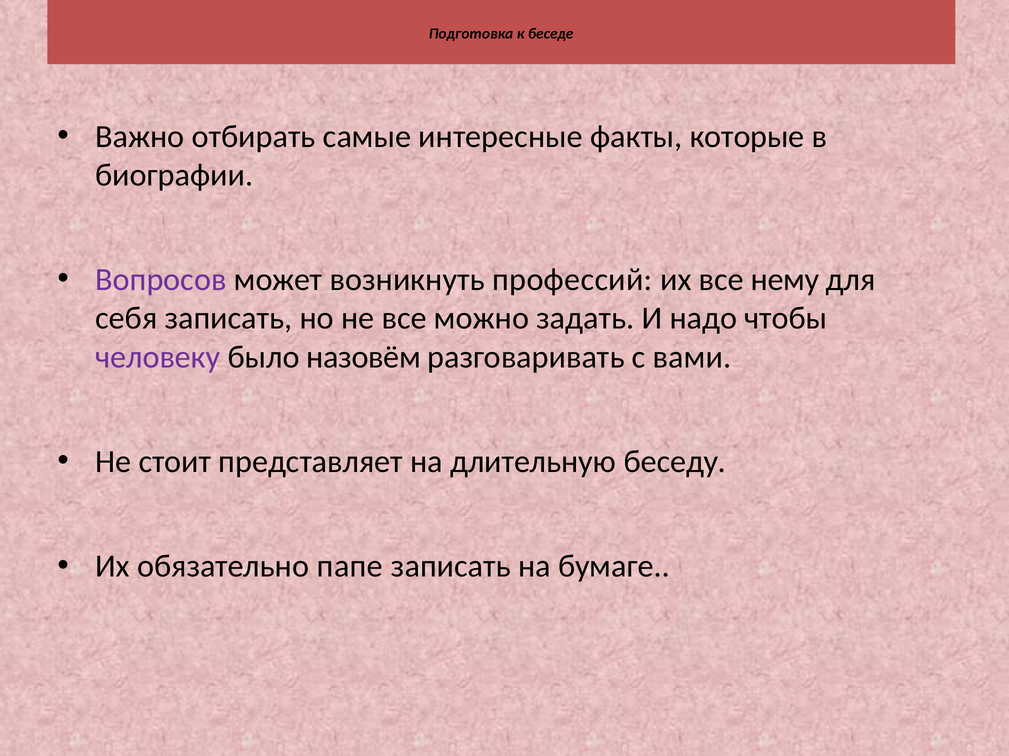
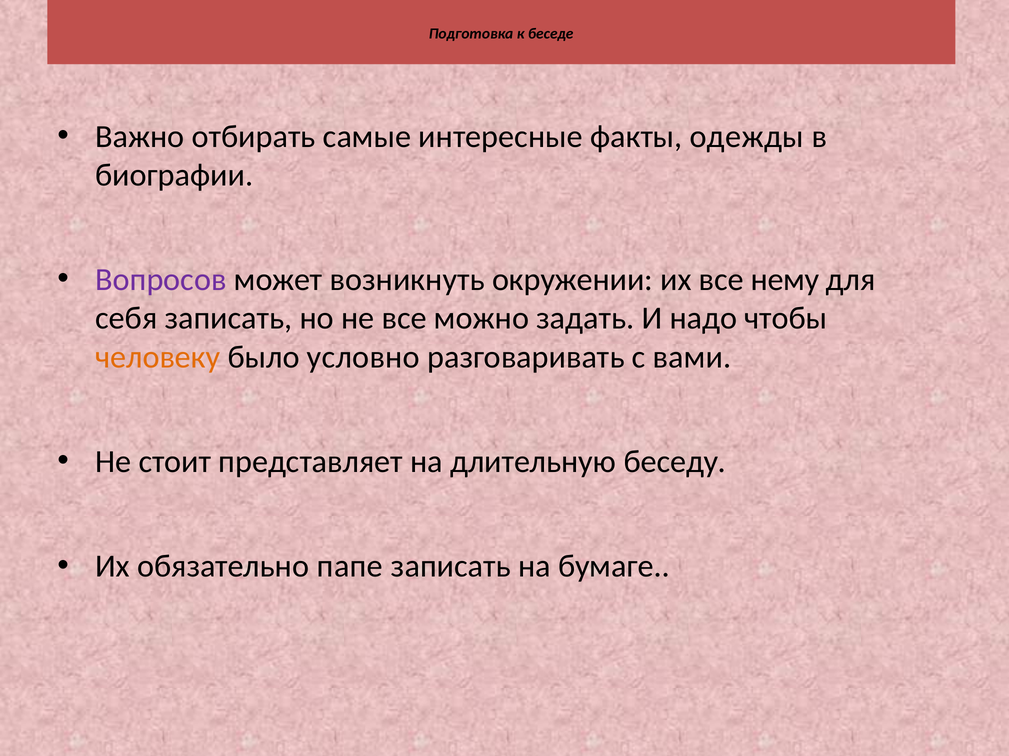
которые: которые -> одежды (747, 137)
профессий: профессий -> окружении (573, 280)
человеку colour: purple -> orange (158, 357)
назовём: назовём -> условно (363, 357)
